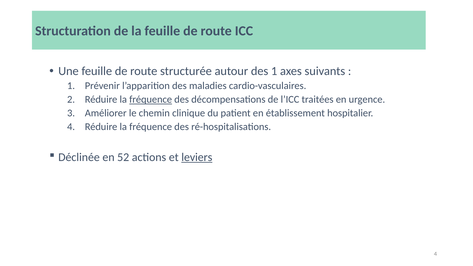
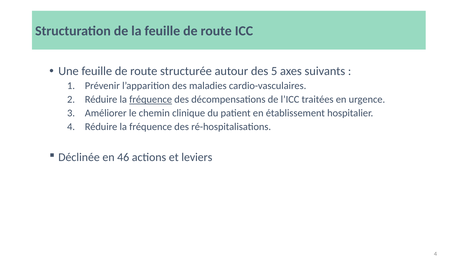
des 1: 1 -> 5 (274, 71)
52: 52 -> 46 (123, 157)
leviers underline: present -> none (197, 157)
